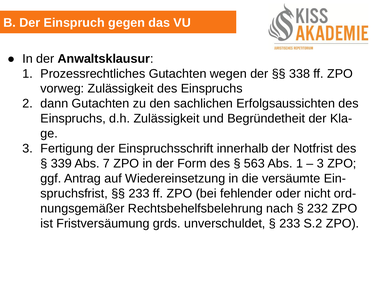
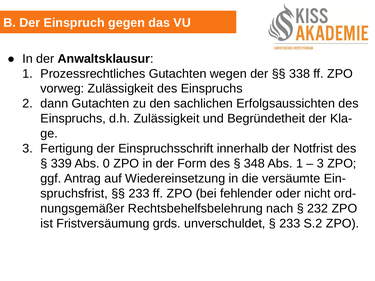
7: 7 -> 0 (106, 164)
563: 563 -> 348 (254, 164)
